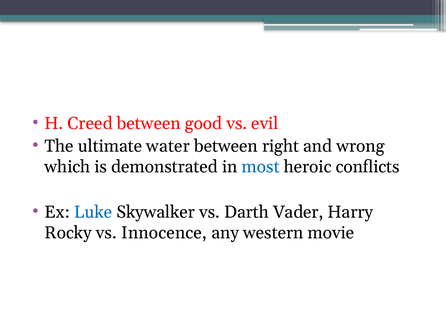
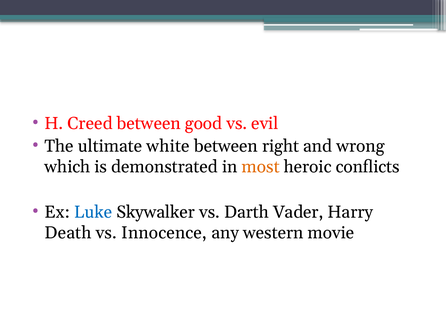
water: water -> white (168, 146)
most colour: blue -> orange (261, 167)
Rocky: Rocky -> Death (68, 233)
